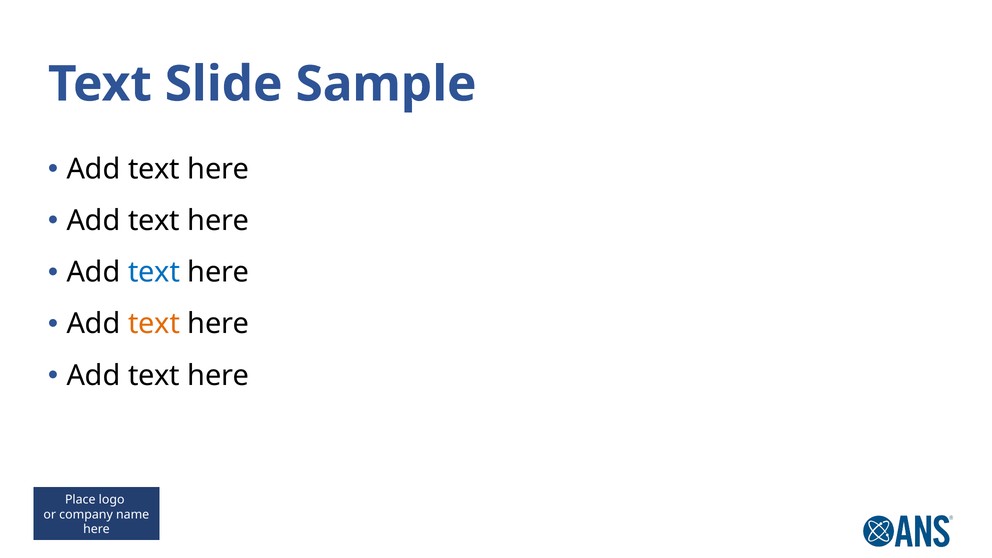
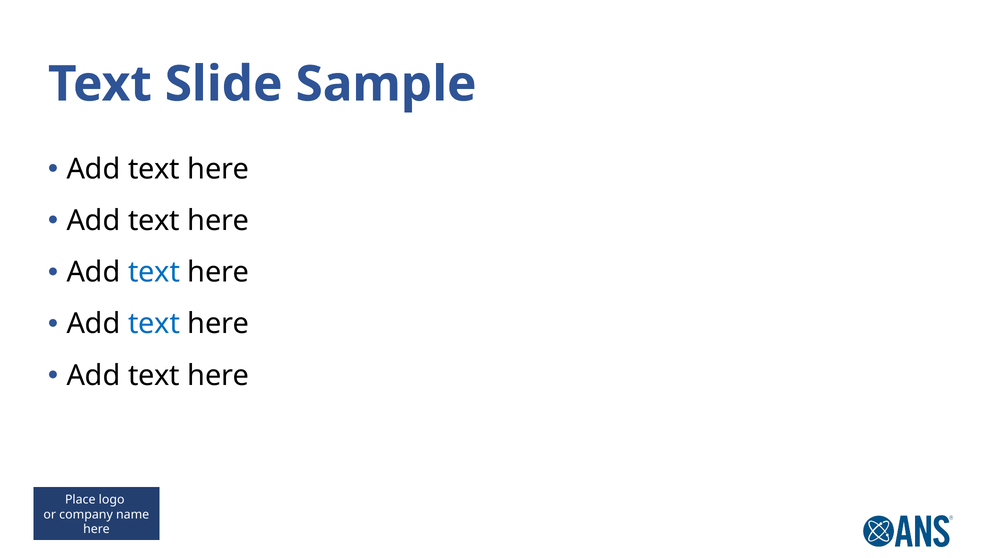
text colour: orange -> blue (154, 324)
